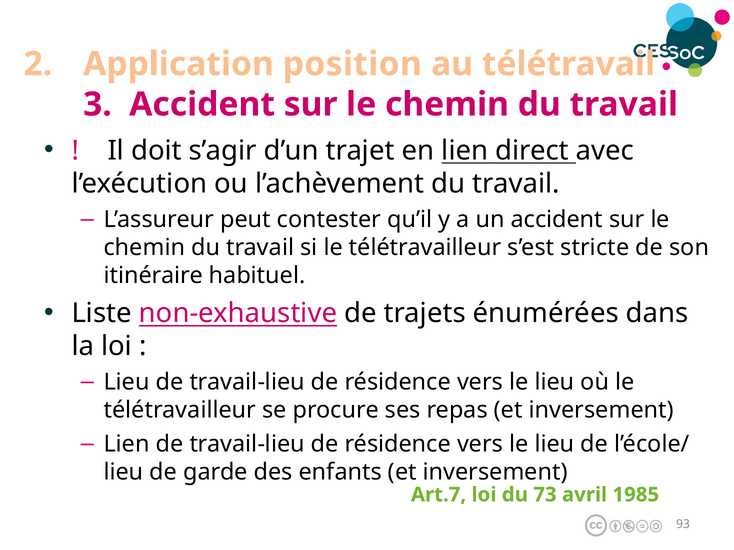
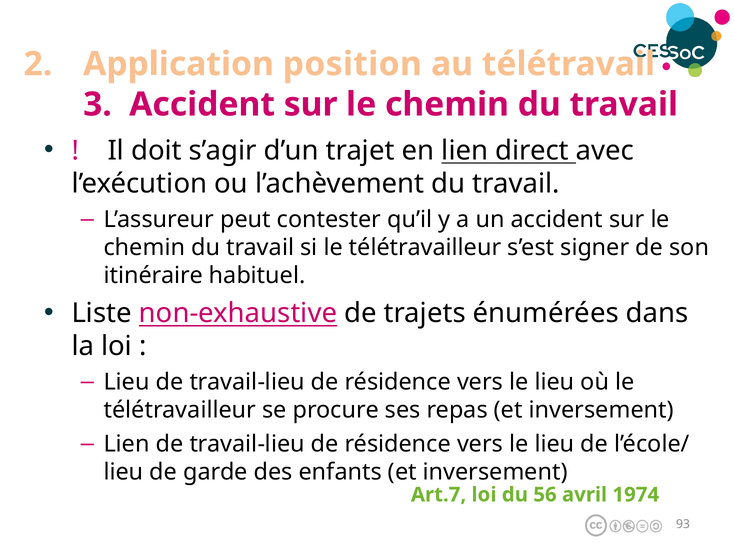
stricte: stricte -> signer (595, 248)
73: 73 -> 56 (545, 495)
1985: 1985 -> 1974 (636, 495)
